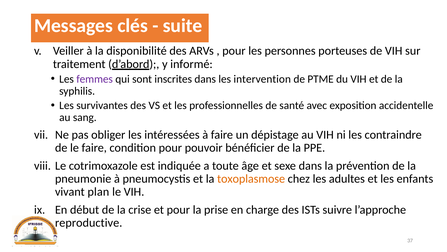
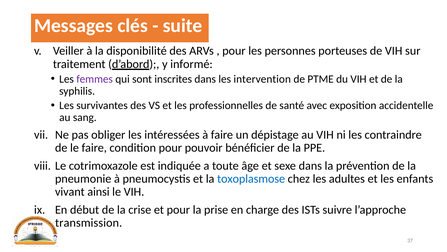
toxoplasmose colour: orange -> blue (251, 178)
plan: plan -> ainsi (98, 191)
reproductive: reproductive -> transmission (89, 222)
